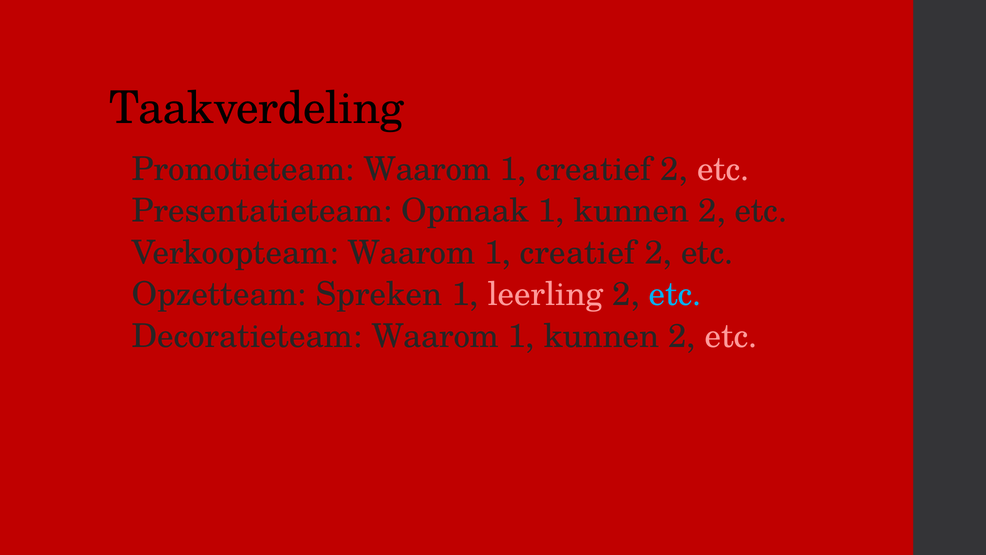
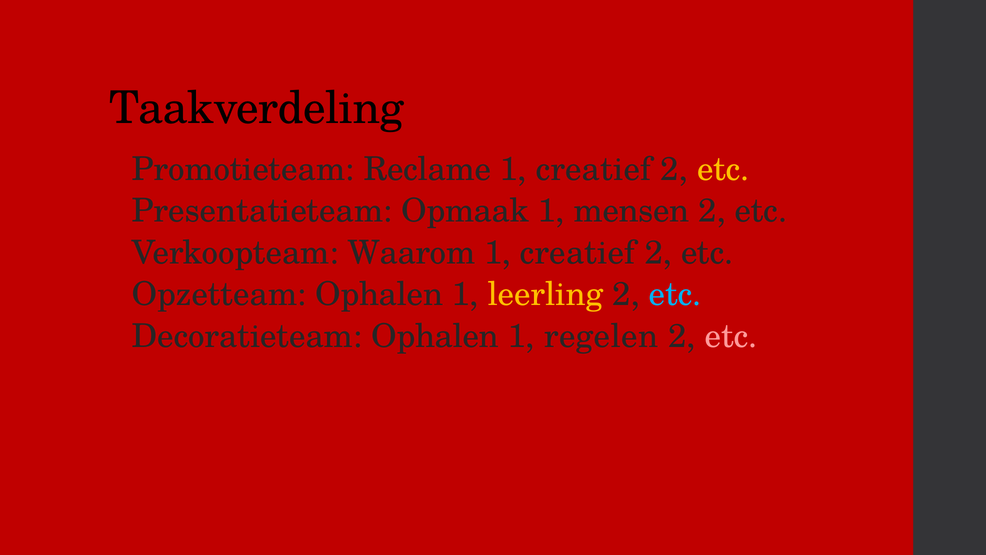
Promotieteam Waarom: Waarom -> Reclame (427, 169)
etc colour: pink -> yellow (723, 169)
kunnen: kunnen -> mensen (632, 211)
Opzetteam Spreken: Spreken -> Ophalen (379, 294)
leerling colour: pink -> yellow (545, 294)
Decoratieteam Waarom: Waarom -> Ophalen (435, 336)
kunnen: kunnen -> regelen (601, 336)
